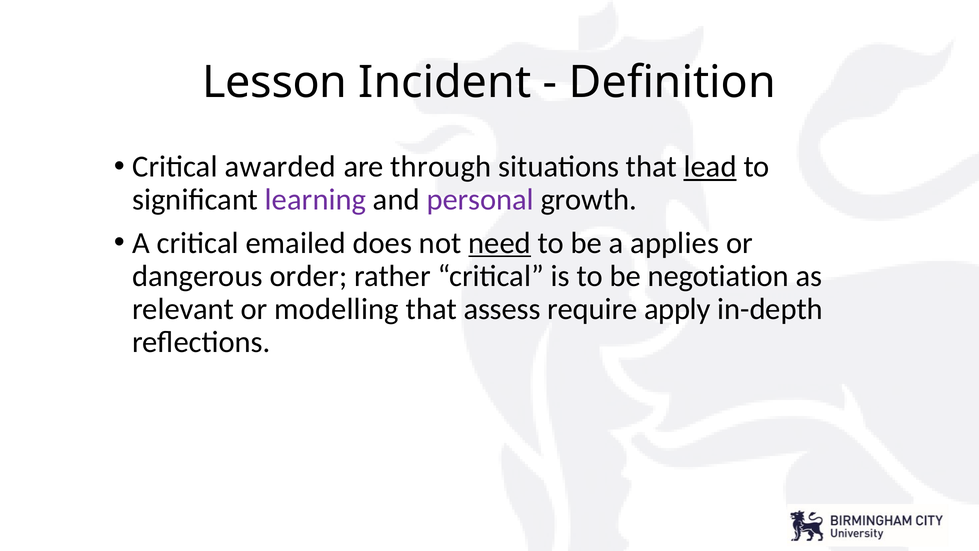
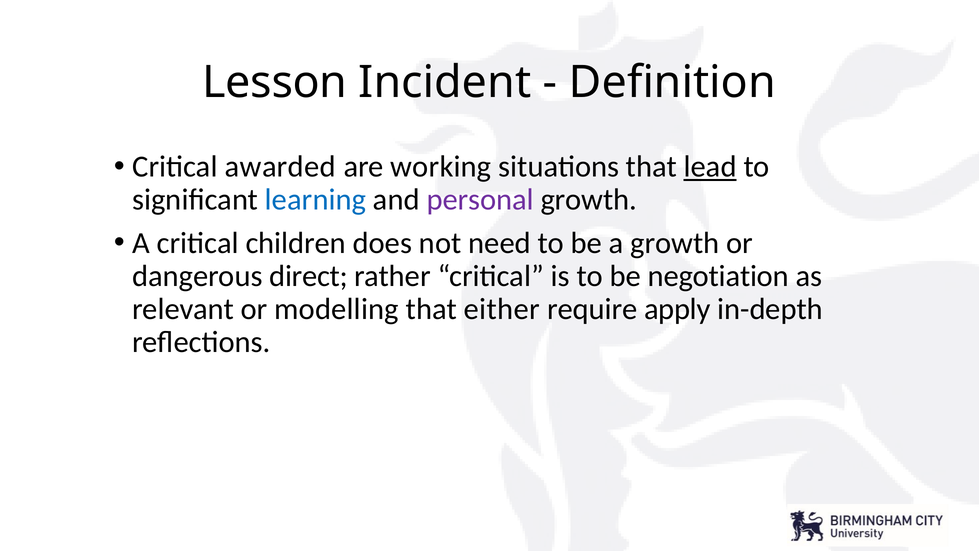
through: through -> working (441, 167)
learning colour: purple -> blue (316, 200)
emailed: emailed -> children (296, 243)
need underline: present -> none (500, 243)
a applies: applies -> growth (675, 243)
order: order -> direct (309, 276)
assess: assess -> either (502, 309)
